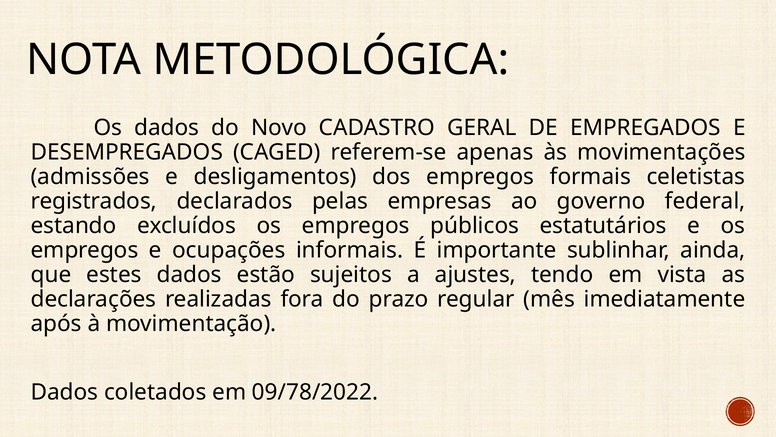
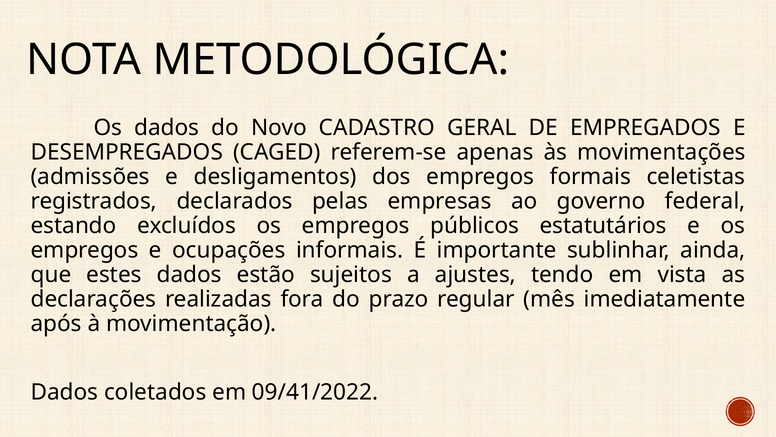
09/78/2022: 09/78/2022 -> 09/41/2022 (315, 392)
